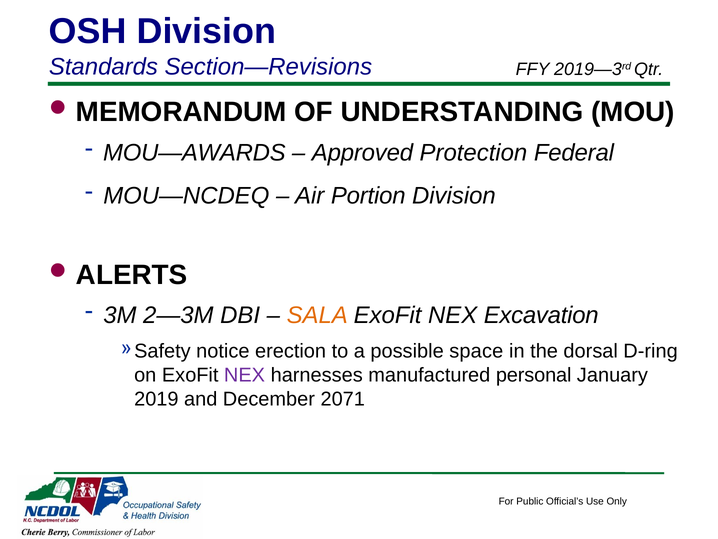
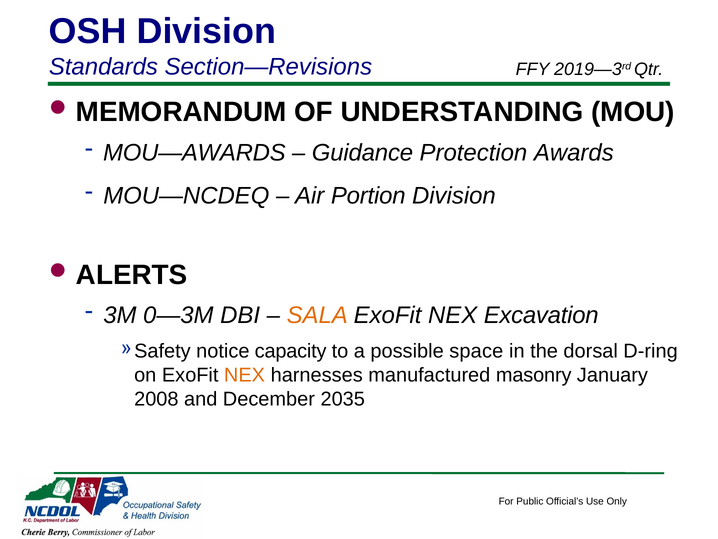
Approved: Approved -> Guidance (362, 152)
Federal: Federal -> Awards (574, 152)
2—3M: 2—3M -> 0—3M (178, 315)
erection: erection -> capacity (291, 351)
NEX colour: purple -> orange (244, 375)
personal: personal -> masonry (534, 375)
2019: 2019 -> 2008 (156, 399)
2071: 2071 -> 2035 (343, 399)
